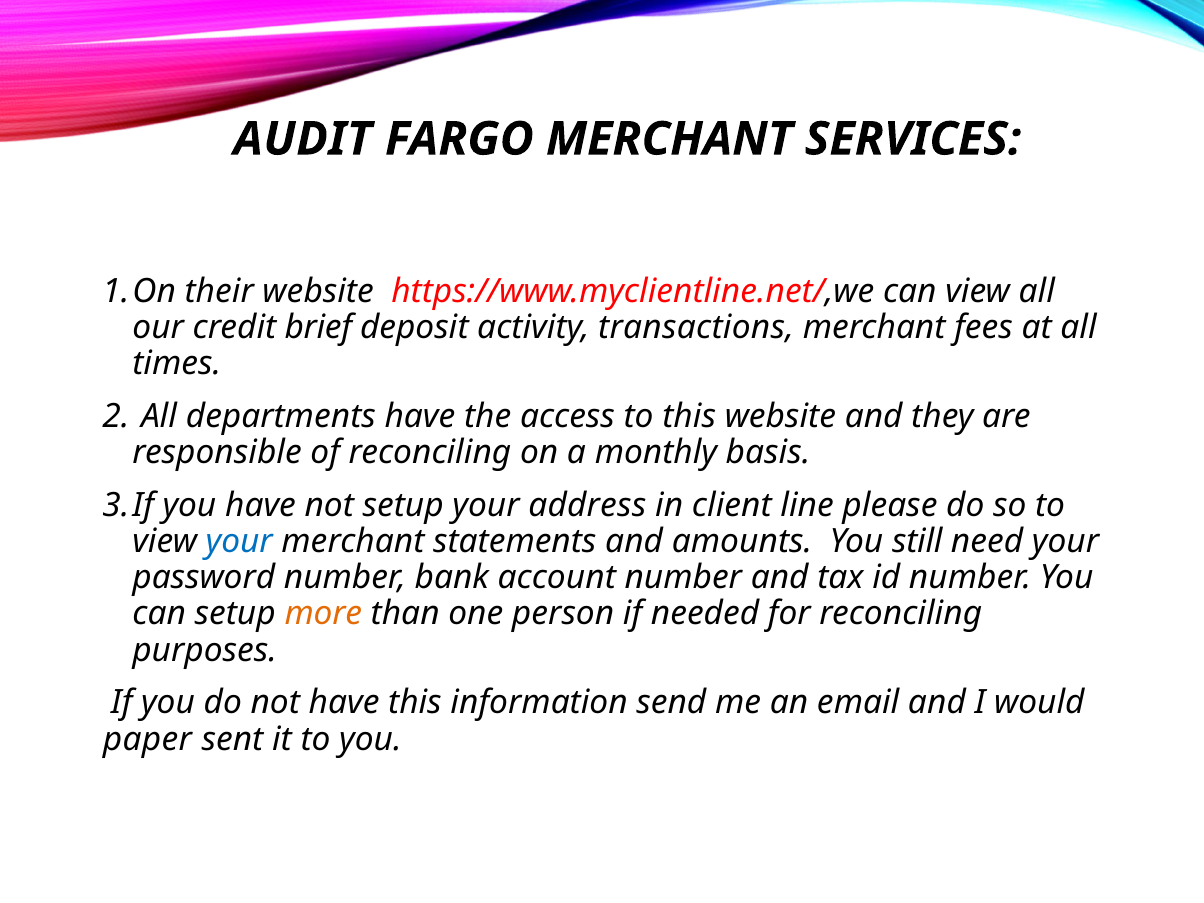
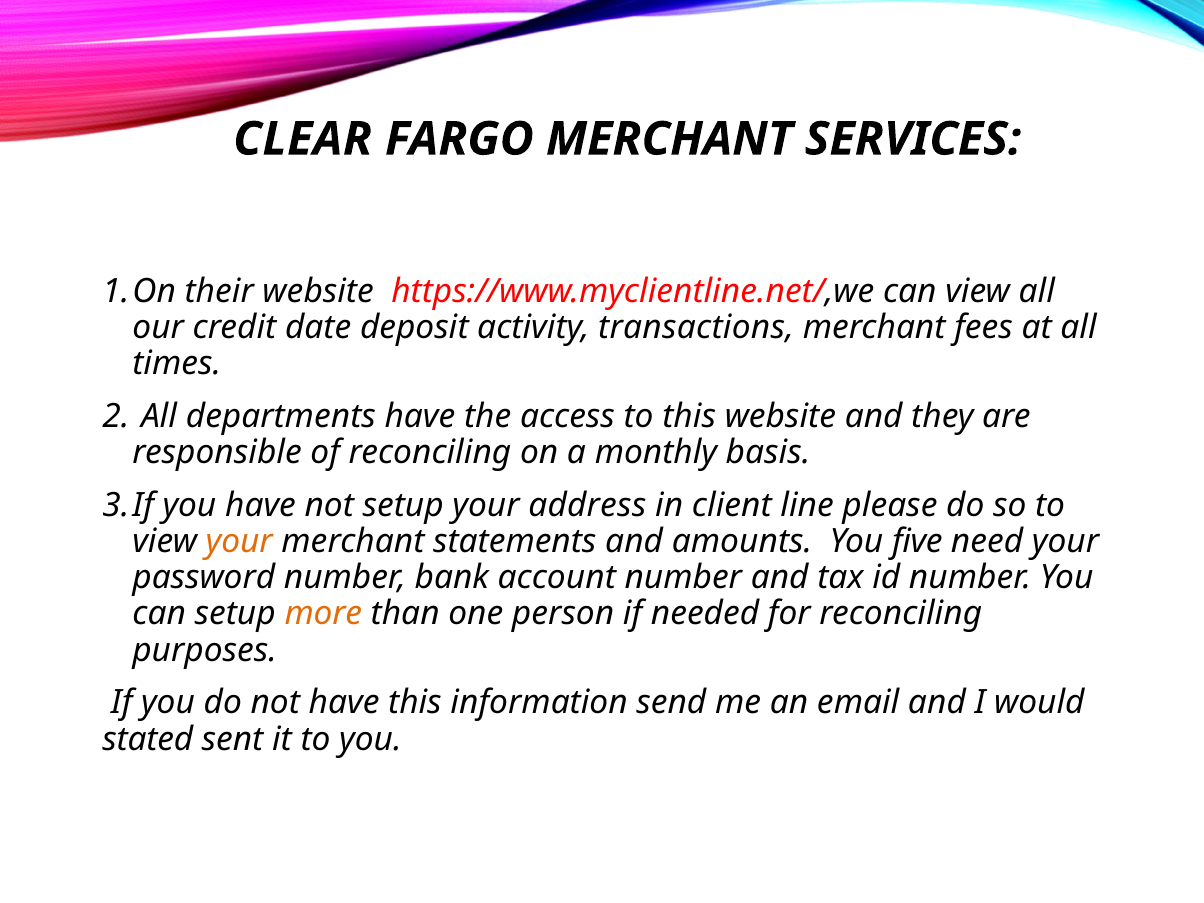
AUDIT: AUDIT -> CLEAR (303, 139)
brief: brief -> date (318, 328)
your colour: blue -> orange (239, 542)
still: still -> five (917, 542)
paper: paper -> stated (148, 739)
